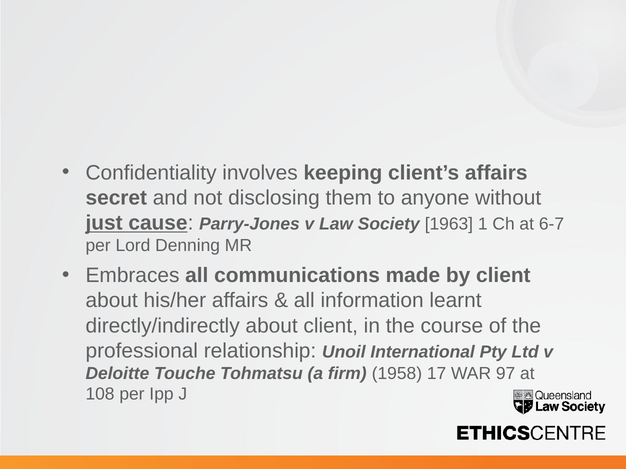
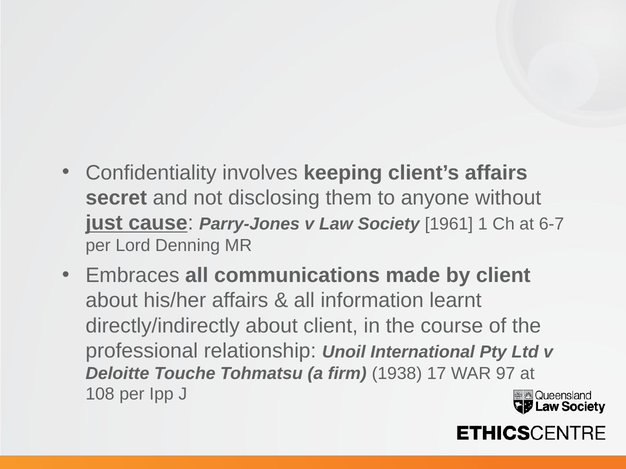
1963: 1963 -> 1961 (449, 224)
1958: 1958 -> 1938 (397, 374)
